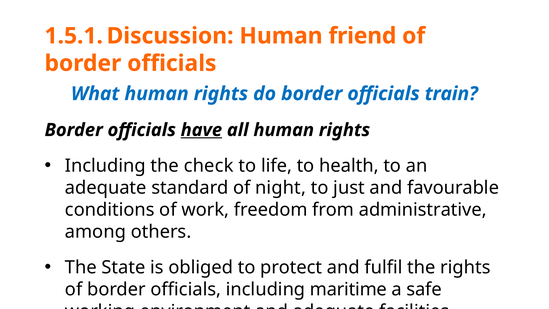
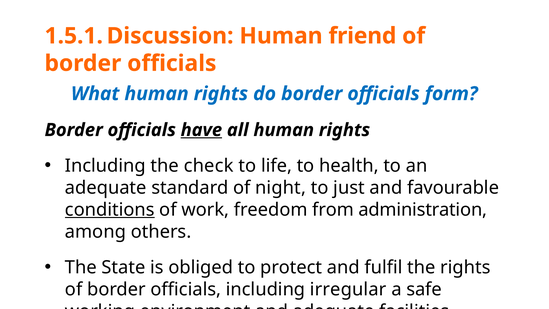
train: train -> form (451, 94)
conditions underline: none -> present (110, 210)
administrative: administrative -> administration (423, 210)
maritime: maritime -> irregular (348, 289)
